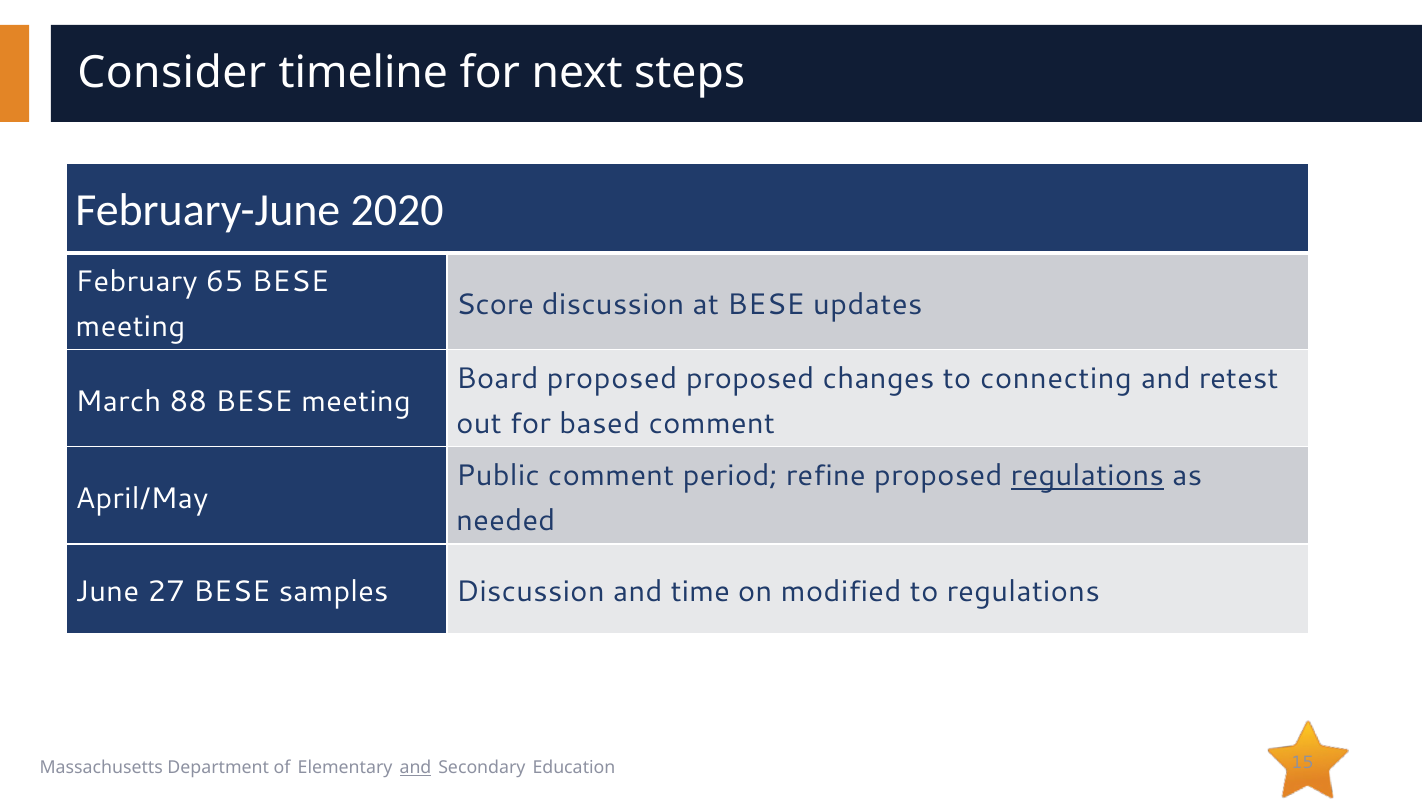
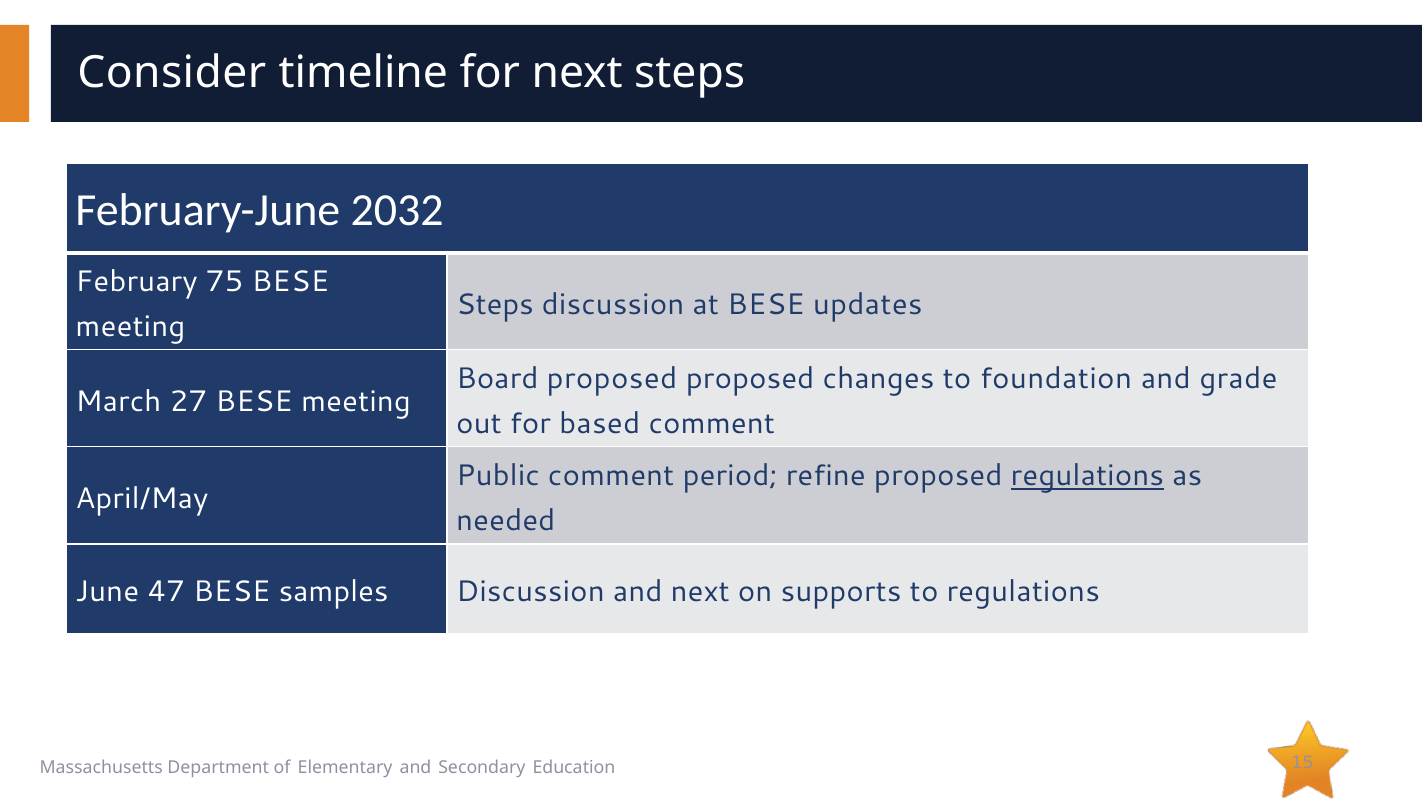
2020: 2020 -> 2032 (397, 210)
65: 65 -> 75 (225, 282)
Score: Score -> Steps (495, 304)
connecting: connecting -> foundation (1056, 379)
retest: retest -> grade (1238, 379)
88: 88 -> 27 (188, 401)
27: 27 -> 47 (166, 592)
and time: time -> next (700, 592)
modified: modified -> supports (841, 592)
and underline: present -> none (415, 767)
